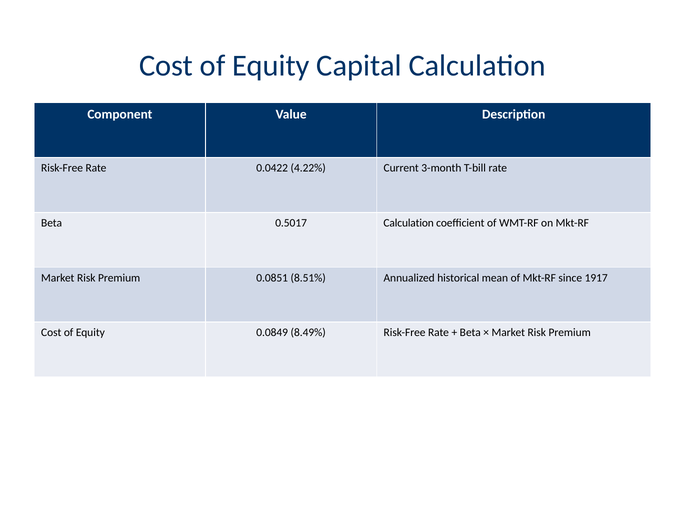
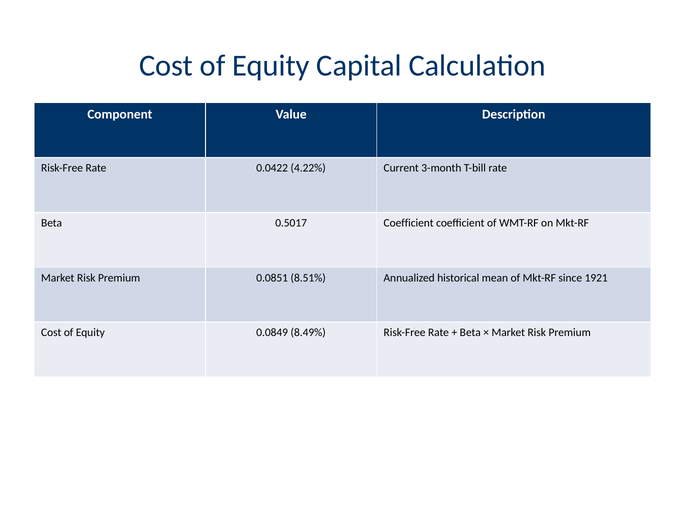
0.5017 Calculation: Calculation -> Coefficient (409, 223)
1917: 1917 -> 1921 (596, 278)
